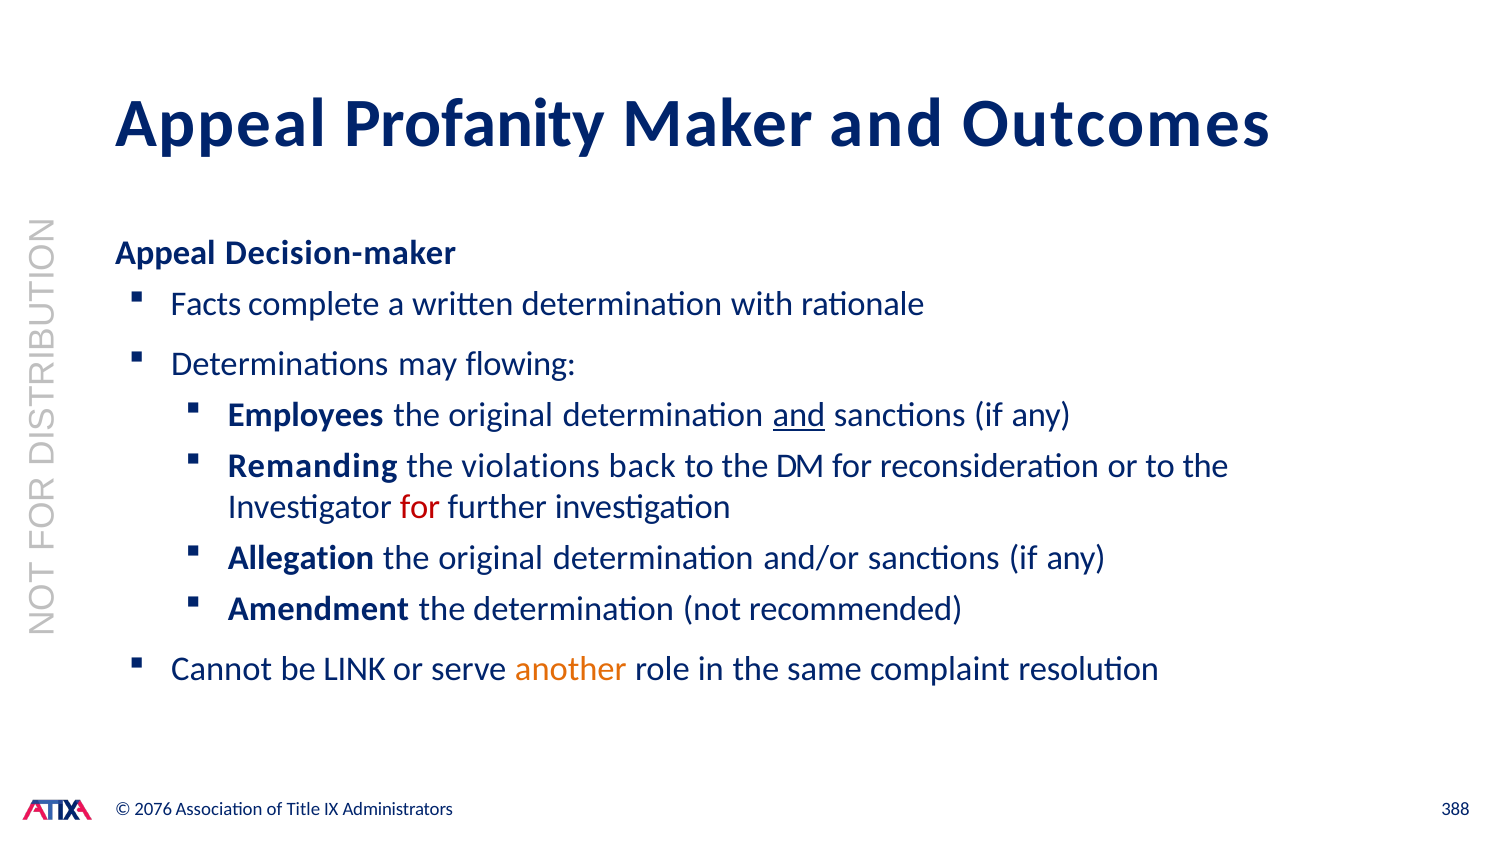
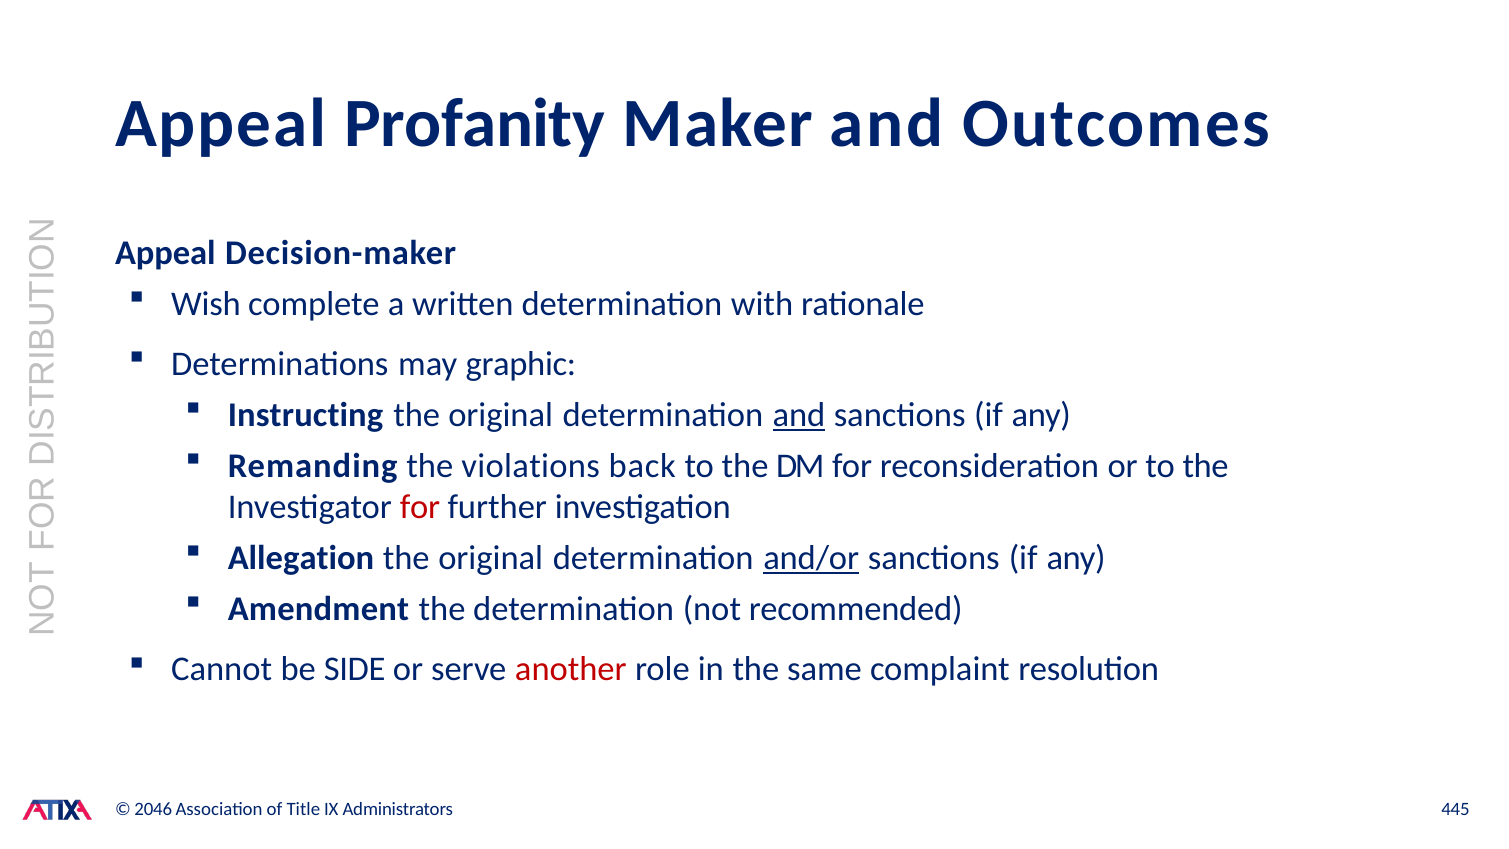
Facts: Facts -> Wish (206, 304)
flowing: flowing -> graphic (521, 364)
Employees: Employees -> Instructing (306, 415)
and/or underline: none -> present (811, 558)
LINK: LINK -> SIDE (355, 669)
another colour: orange -> red (571, 669)
2076: 2076 -> 2046 (153, 809)
388: 388 -> 445 (1455, 809)
